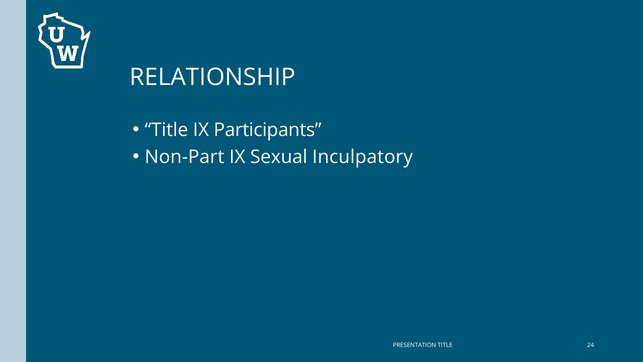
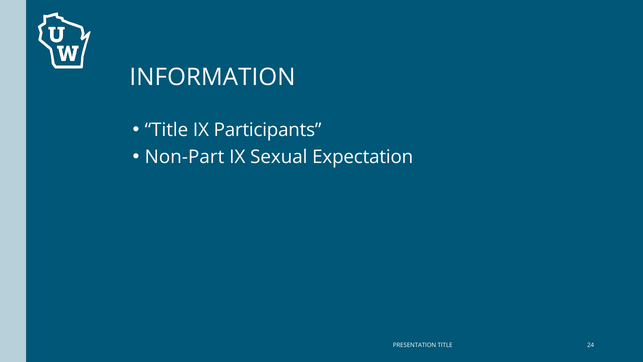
RELATIONSHIP: RELATIONSHIP -> INFORMATION (212, 77)
Inculpatory: Inculpatory -> Expectation (363, 157)
